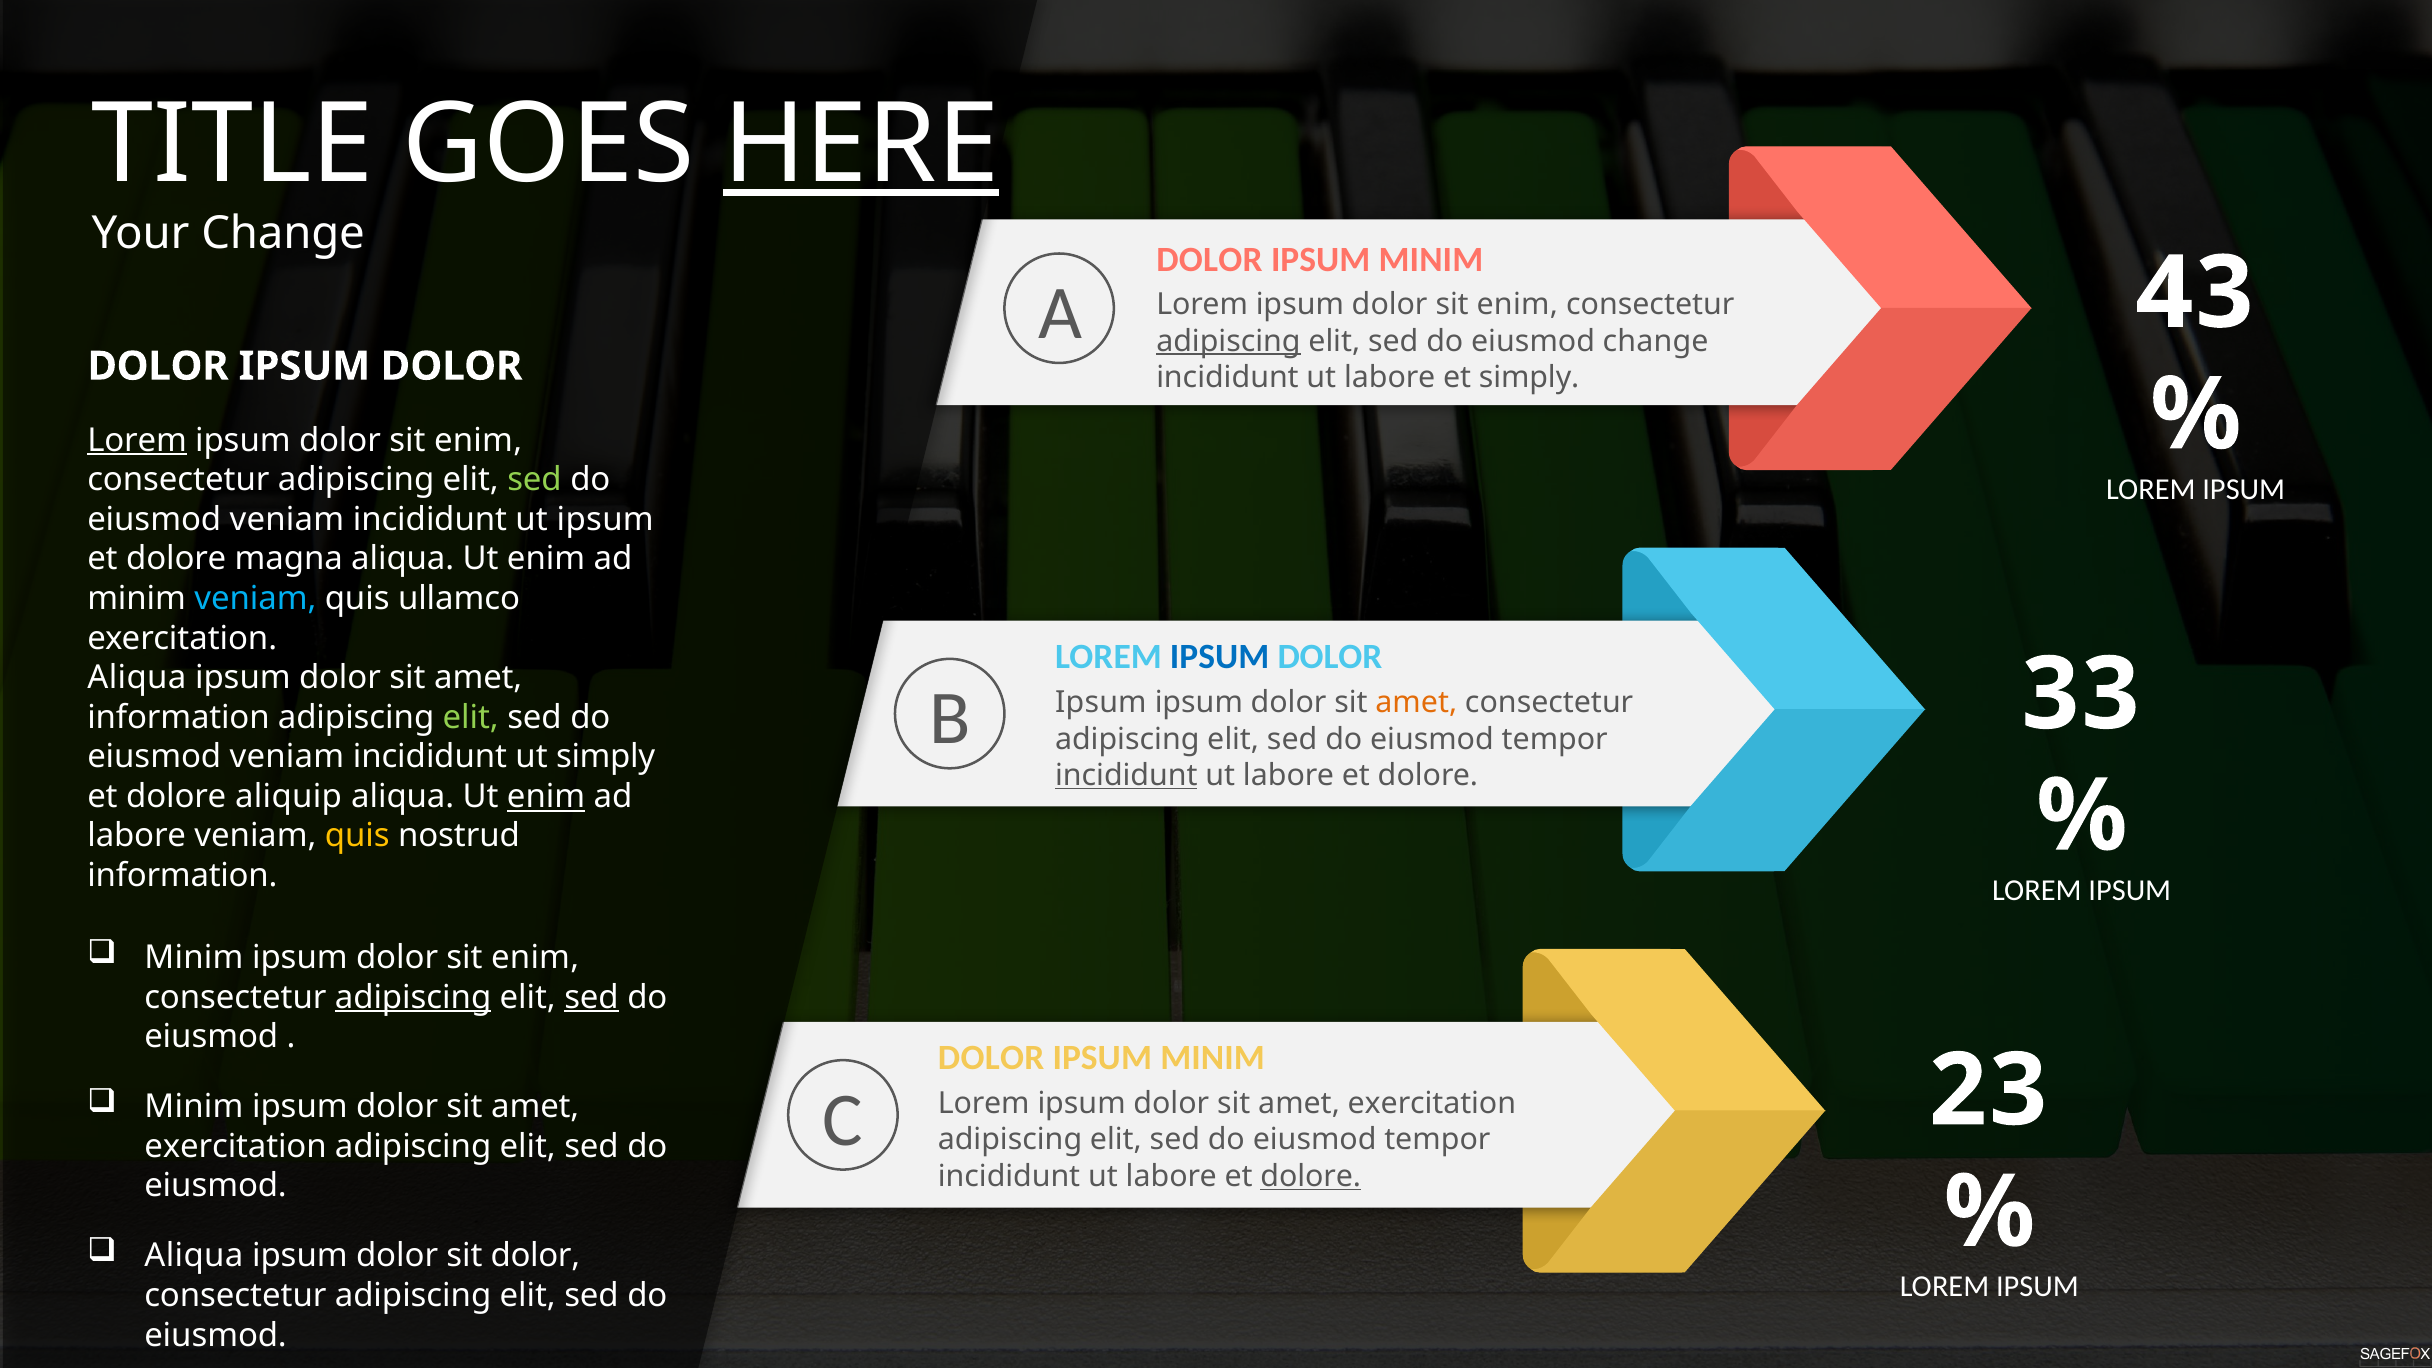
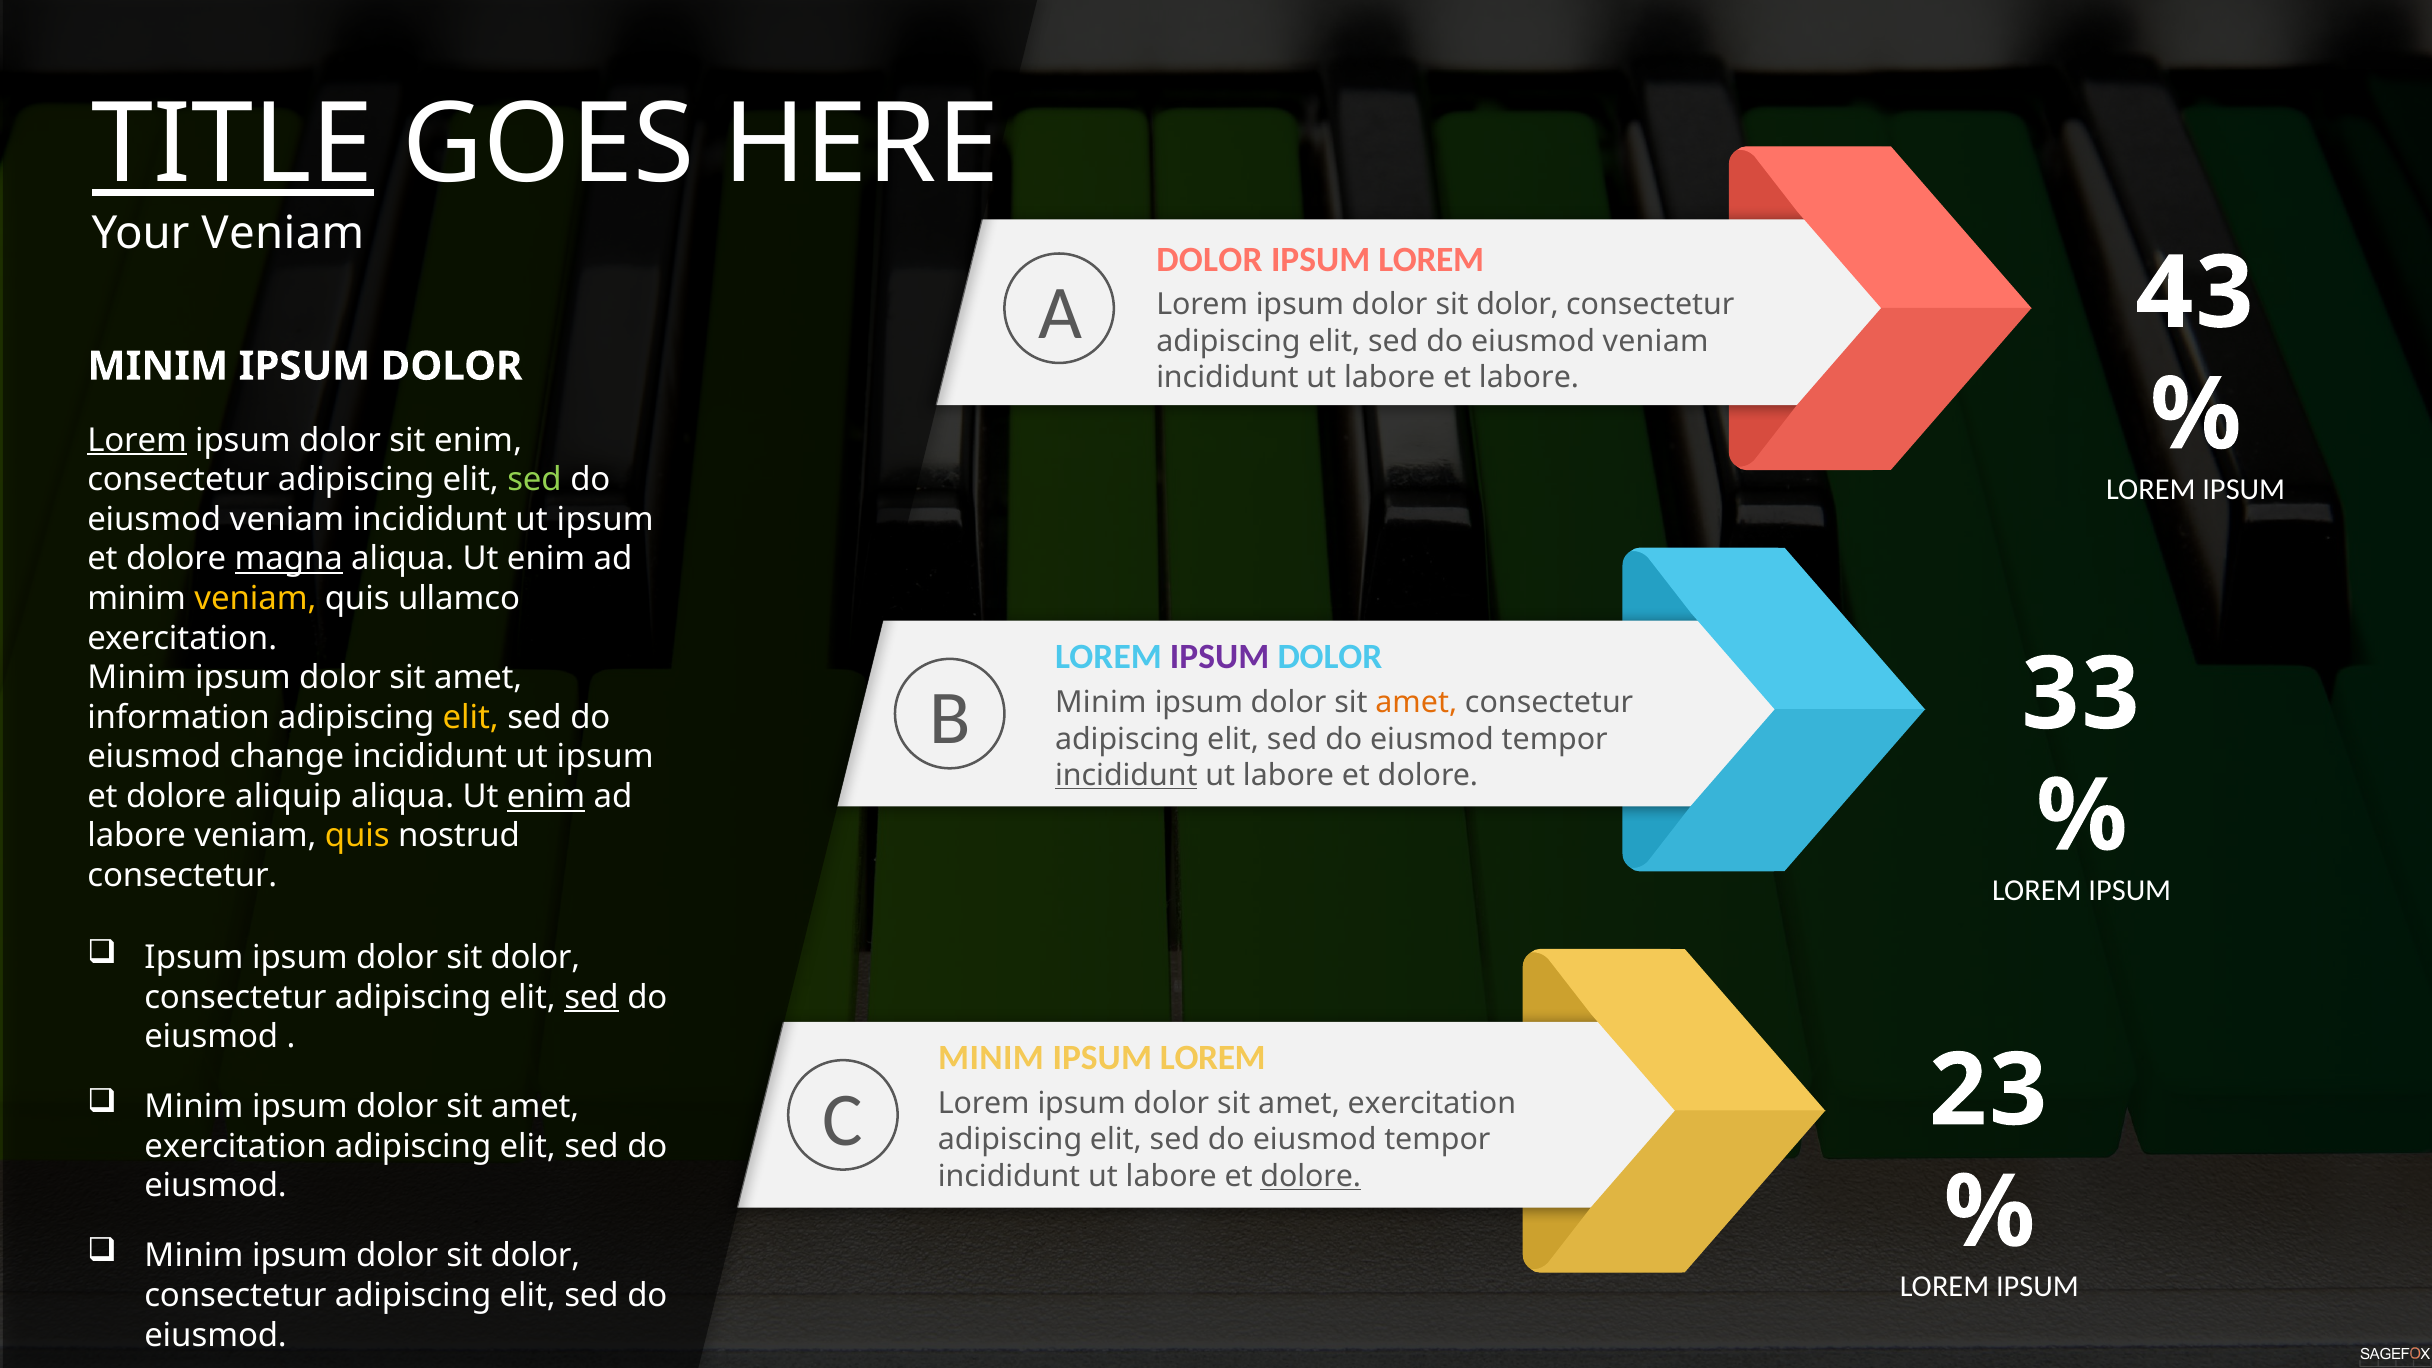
TITLE underline: none -> present (233, 144)
HERE underline: present -> none (861, 144)
Your Change: Change -> Veniam (283, 234)
MINIM: MINIM -> LOREM (1431, 259)
enim: enim -> dolor (1518, 305)
adipiscing underline: present -> none (1228, 341)
change: change -> veniam (1656, 341)
DOLOR: DOLOR -> MINIM (158, 366)
et simply: simply -> labore (1529, 378)
magna underline: none -> present (289, 559)
veniam colour: light blue -> yellow (255, 599)
IPSUM colour: blue -> purple (1220, 657)
Aliqua: Aliqua -> Minim (137, 678)
Ipsum: Ipsum -> Minim (1101, 703)
elit colour: light green -> yellow (471, 717)
veniam: veniam -> change (287, 757)
simply: simply -> ipsum (605, 757)
information: information -> consectetur (182, 876)
Minim: Minim -> Ipsum (194, 958)
enim: enim -> dolor (535, 958)
adipiscing underline: present -> none (413, 997)
DOLOR: DOLOR -> MINIM (991, 1058)
MINIM: MINIM -> LOREM (1213, 1058)
Aliqua: Aliqua -> Minim (194, 1256)
